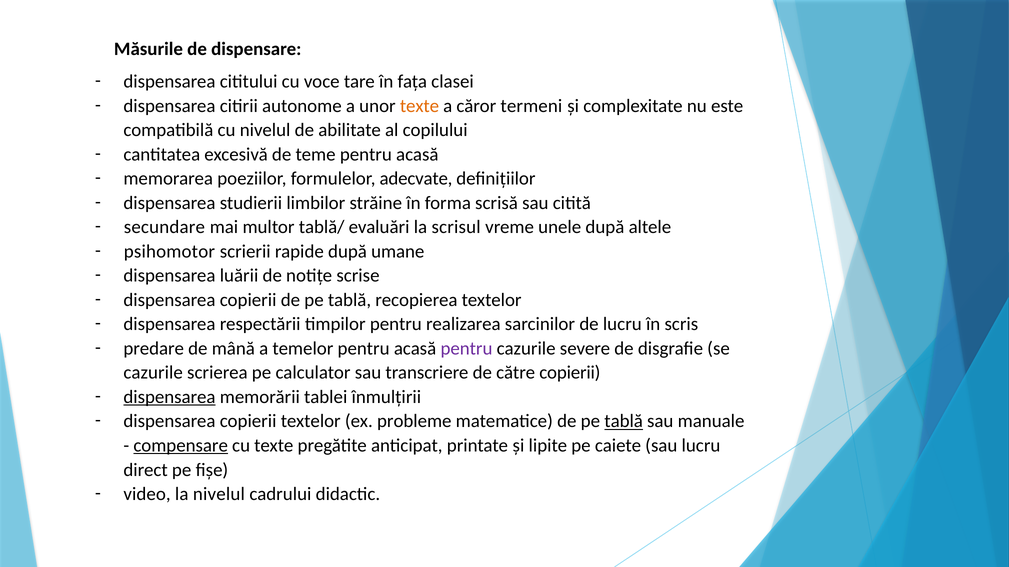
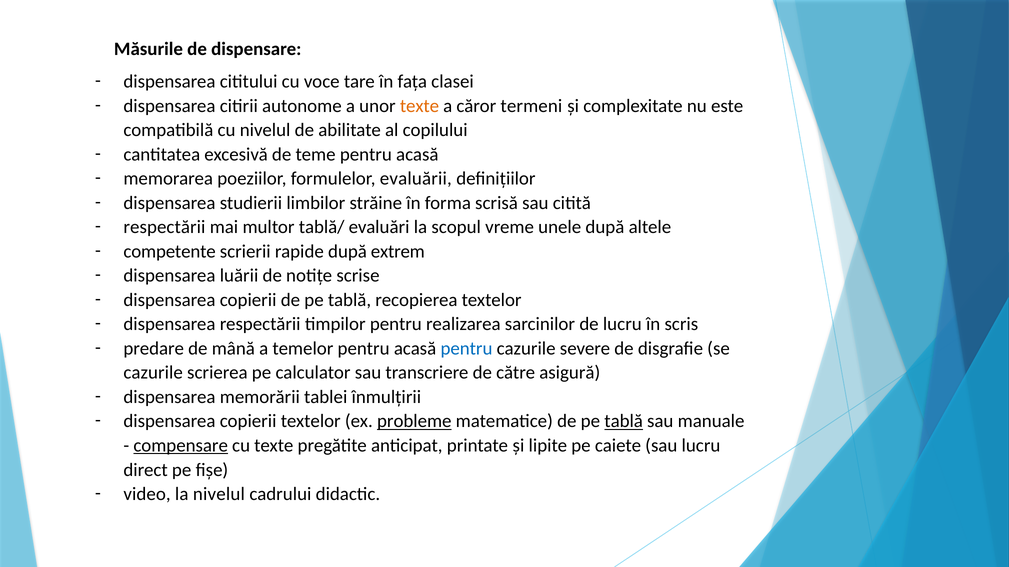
adecvate: adecvate -> evaluării (416, 179)
secundare: secundare -> respectării (164, 227)
scrisul: scrisul -> scopul (456, 227)
psihomotor: psihomotor -> competente (170, 252)
umane: umane -> extrem (398, 252)
pentru colour: purple -> blue (466, 349)
către copierii: copierii -> asigură (570, 373)
dispensarea underline: present -> none (170, 397)
probleme underline: none -> present (414, 422)
